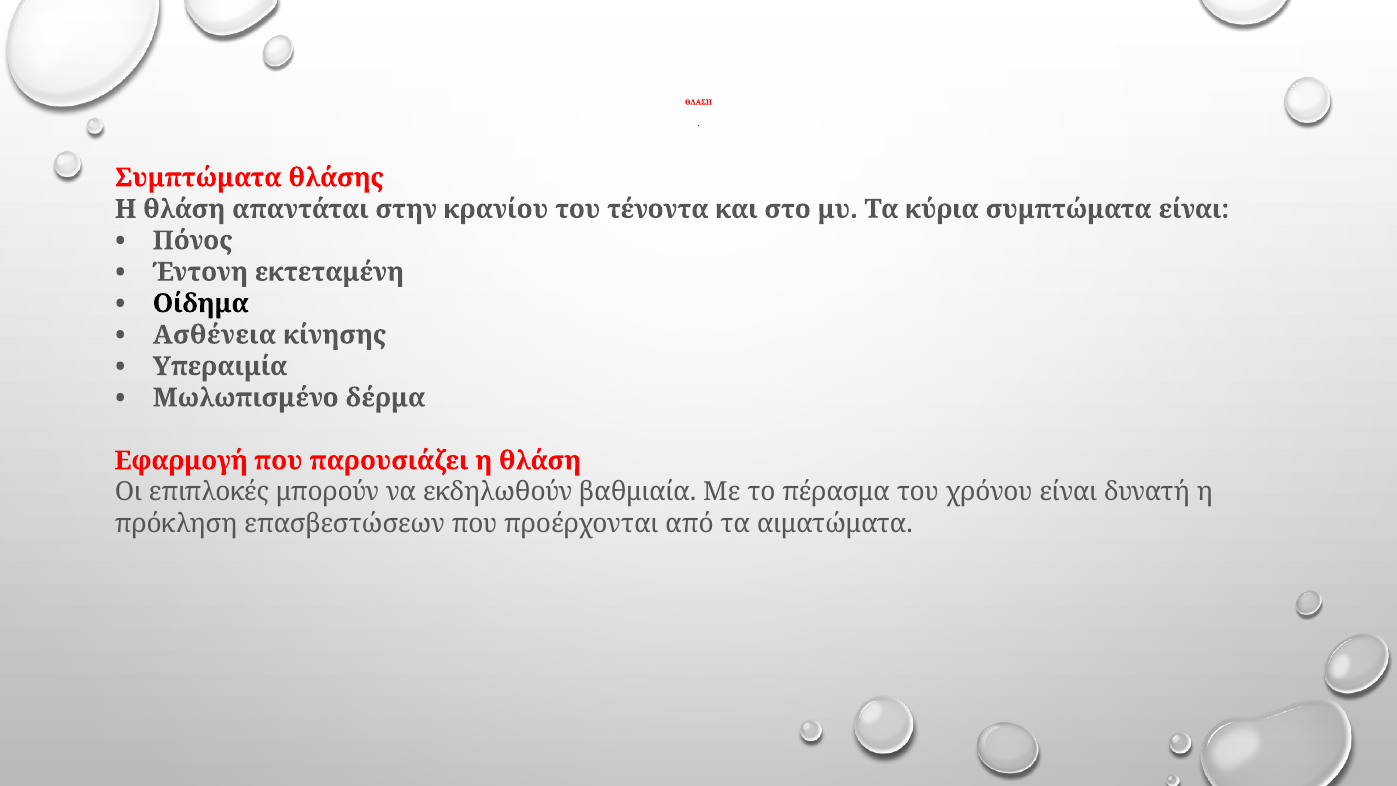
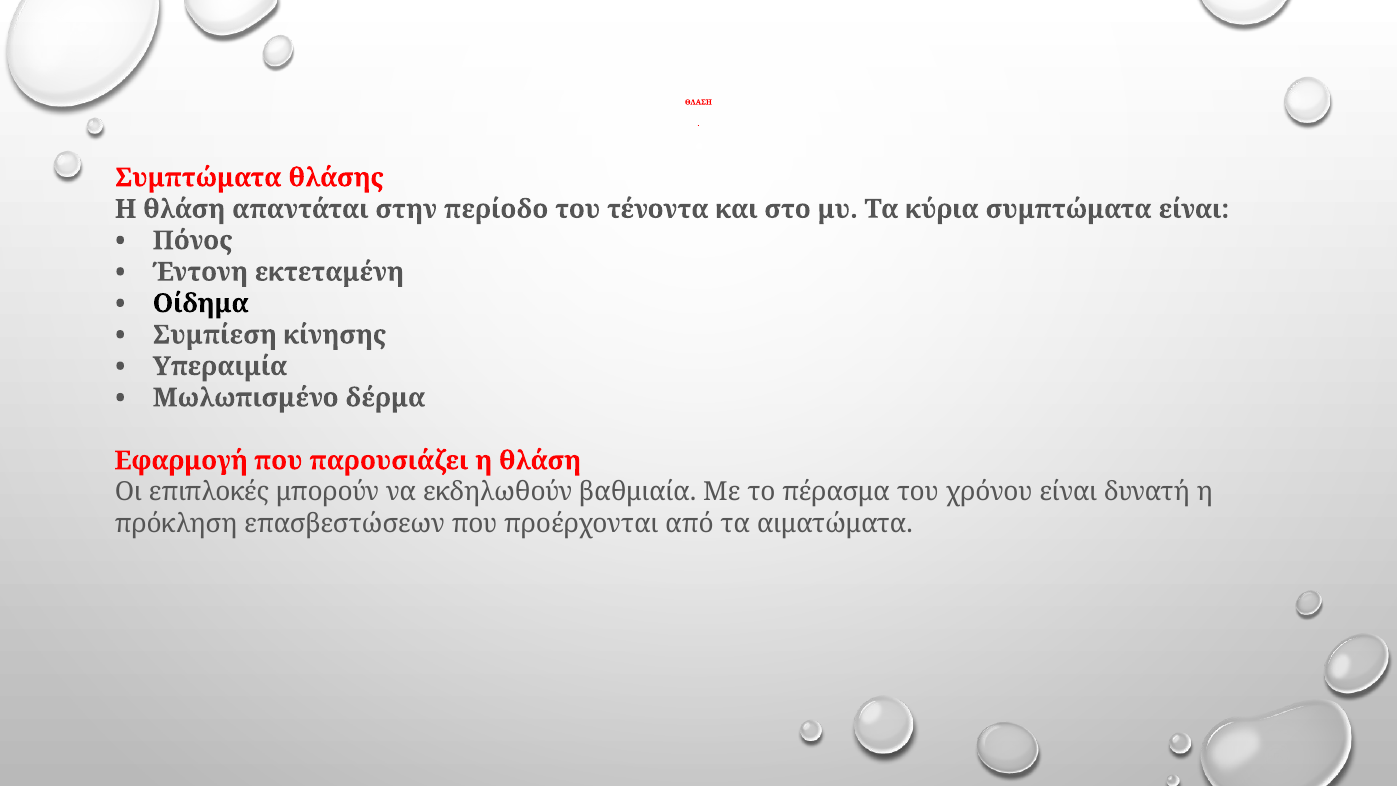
κρανίου: κρανίου -> περίοδο (496, 209)
Ασθένεια: Ασθένεια -> Συμπίεση (215, 335)
